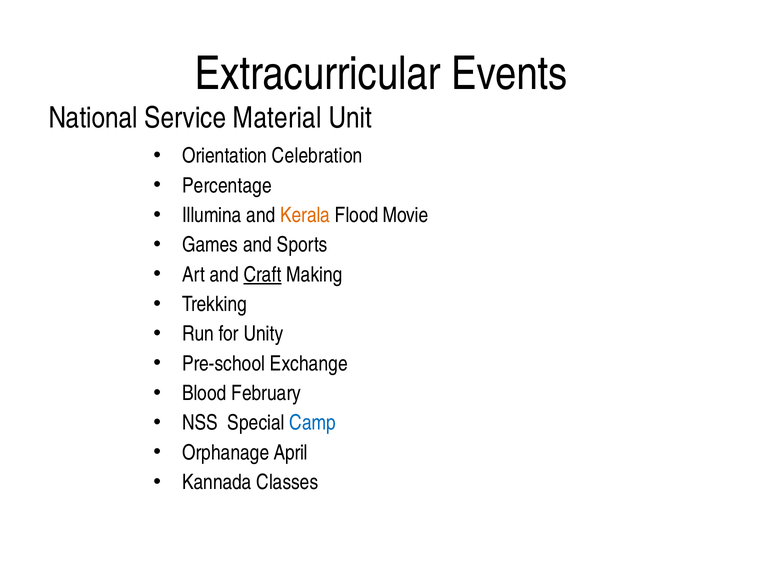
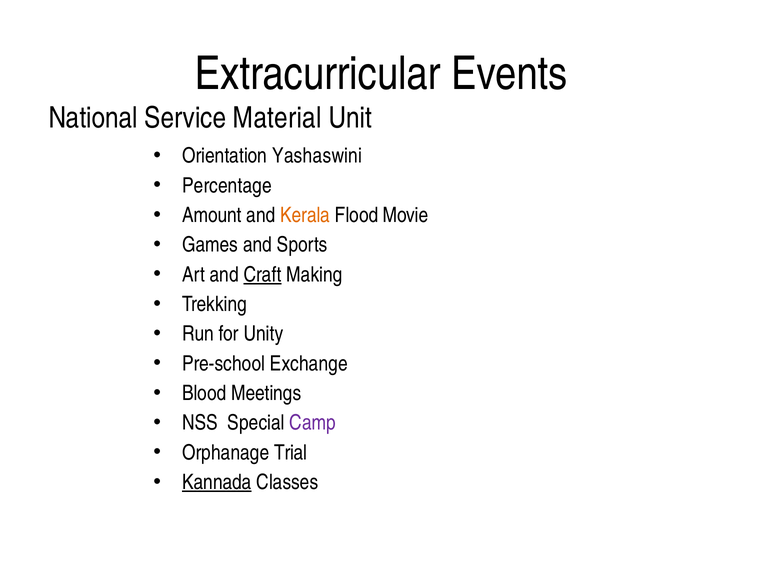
Celebration: Celebration -> Yashaswini (317, 156)
Illumina: Illumina -> Amount (212, 215)
February: February -> Meetings (266, 393)
Camp colour: blue -> purple (313, 423)
April: April -> Trial (291, 453)
Kannada underline: none -> present (217, 482)
